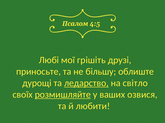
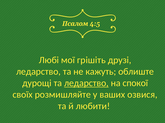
приносьте: приносьте -> ледарство (38, 72)
більшу: більшу -> кажуть (101, 72)
світло: світло -> спокої (135, 84)
розмишляйте underline: present -> none (63, 95)
